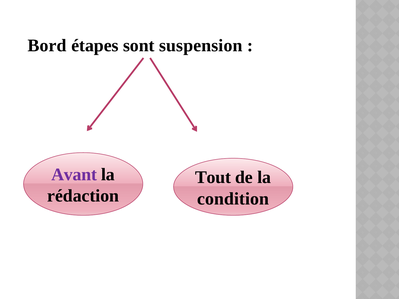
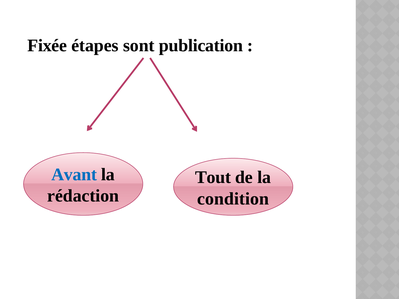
Bord: Bord -> Fixée (47, 46)
suspension: suspension -> publication (201, 46)
Avant colour: purple -> blue (74, 175)
